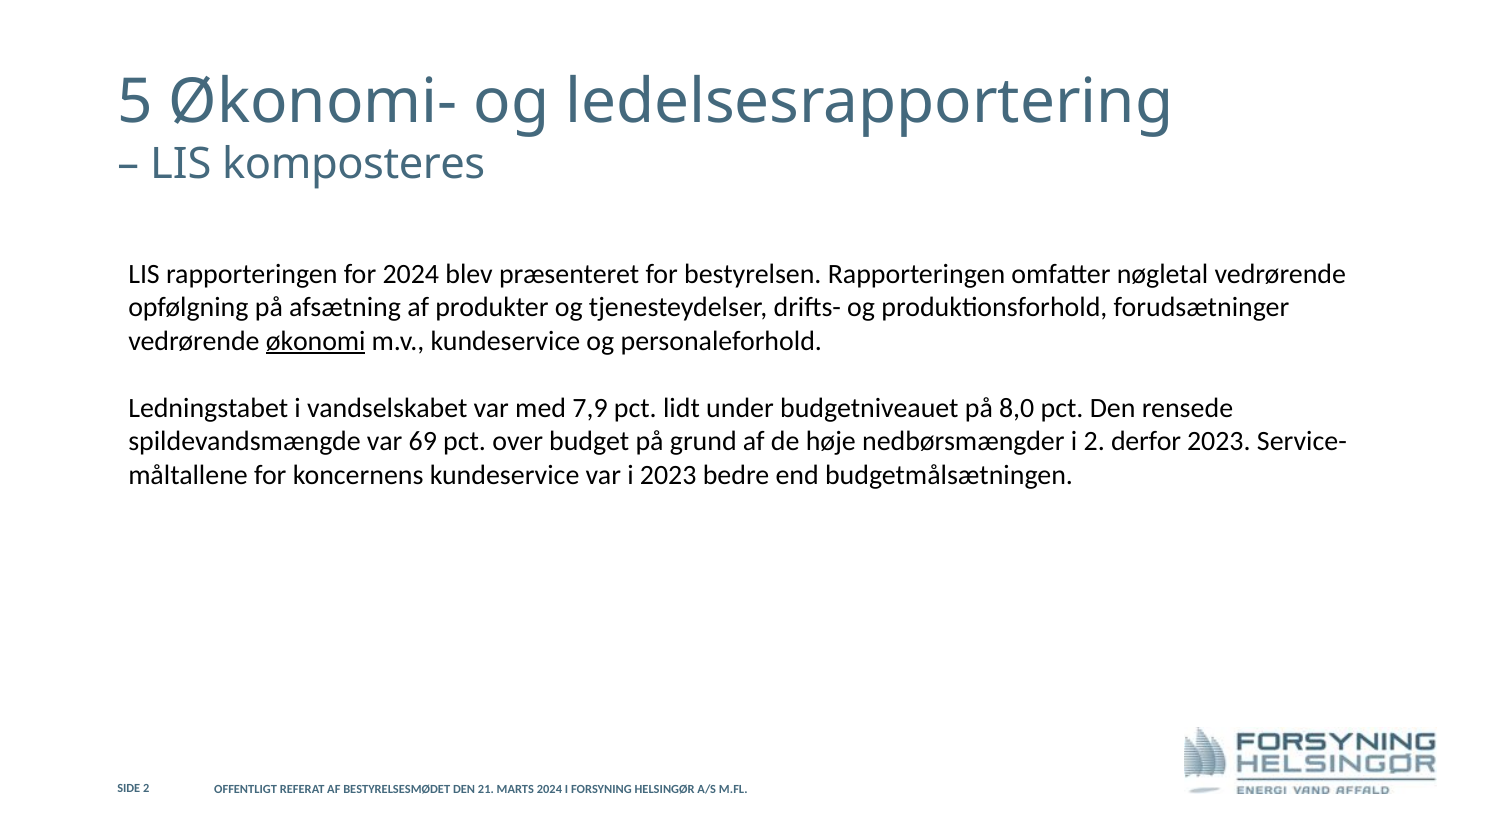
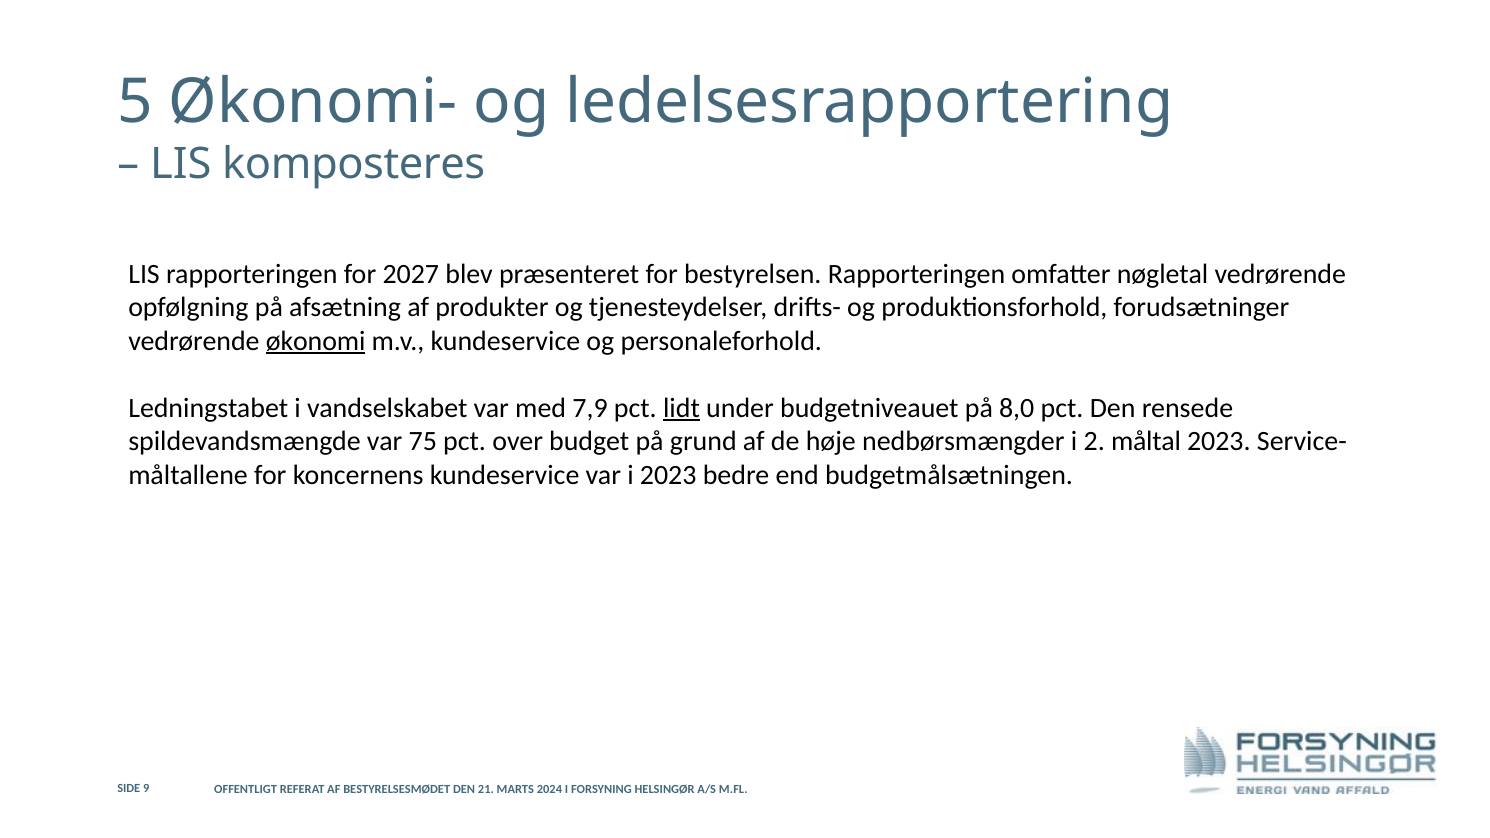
for 2024: 2024 -> 2027 (411, 274)
lidt underline: none -> present (682, 408)
69: 69 -> 75 (423, 442)
derfor: derfor -> måltal (1146, 442)
SIDE 2: 2 -> 9 (146, 789)
